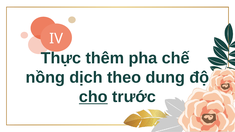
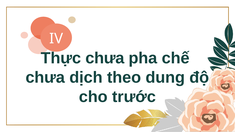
Thực thêm: thêm -> chưa (105, 58)
nồng: nồng -> chưa (45, 78)
cho underline: present -> none (93, 97)
